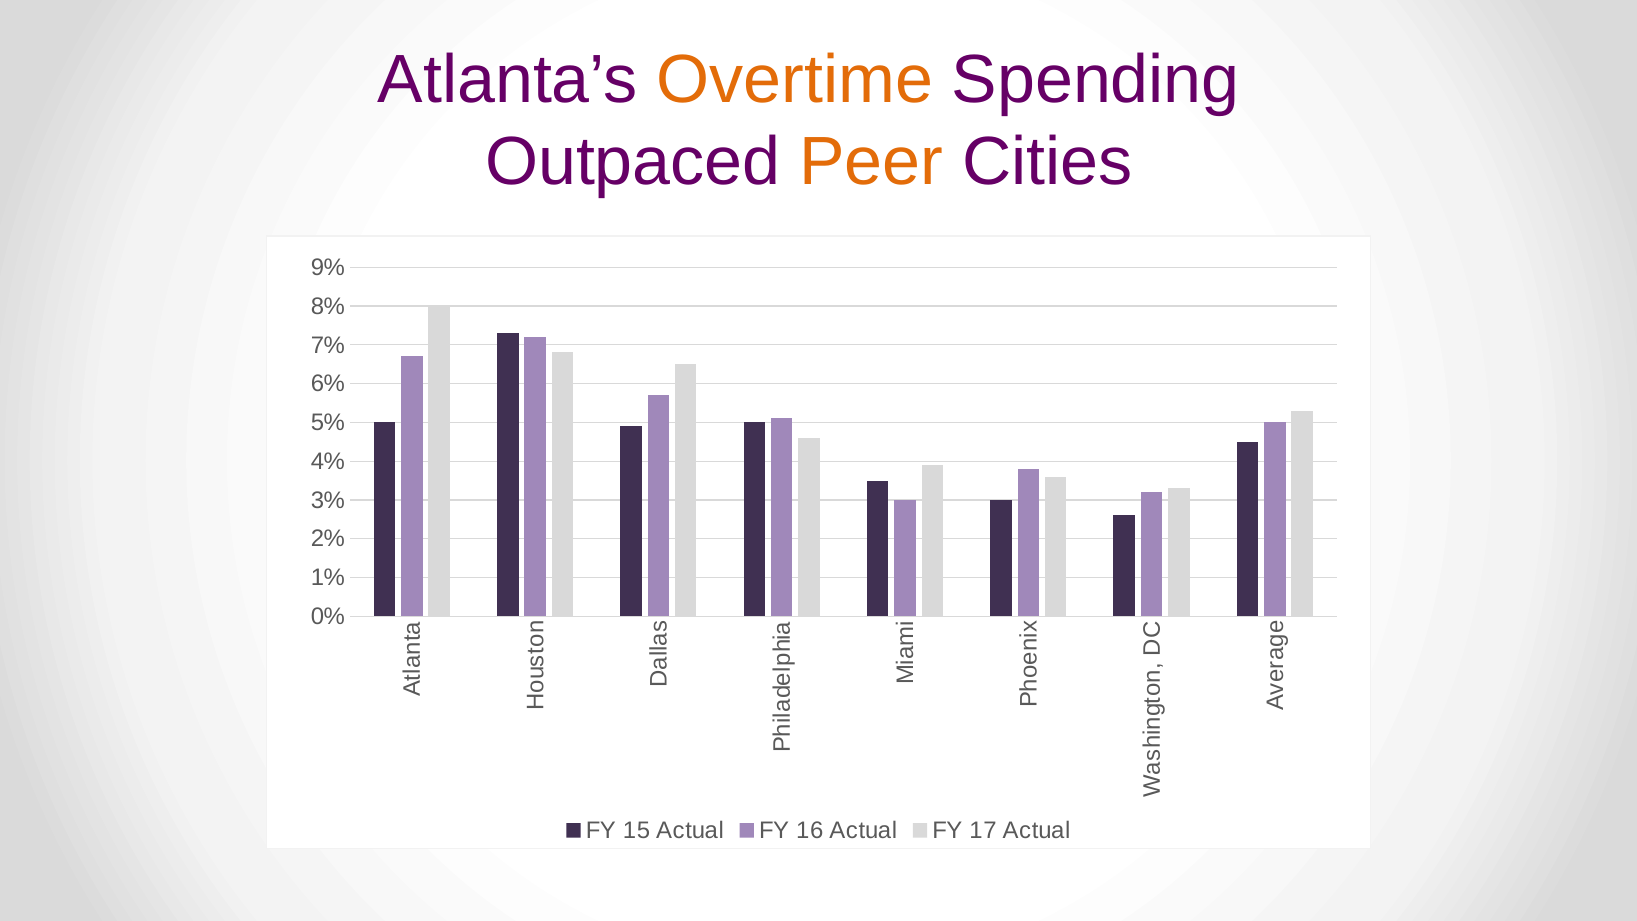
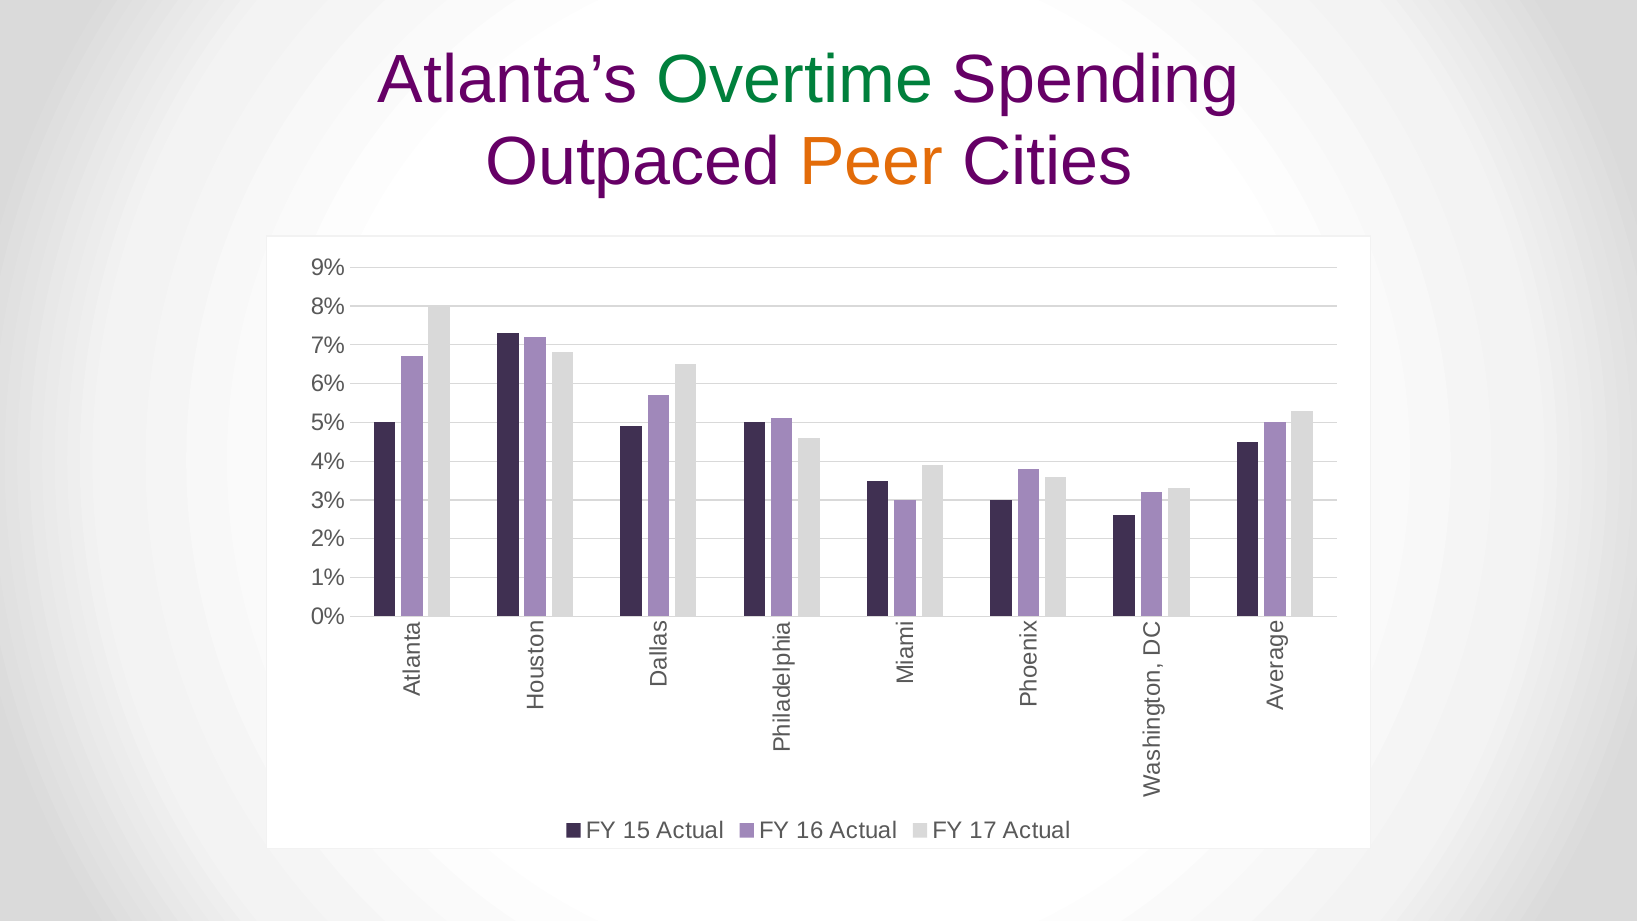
Overtime colour: orange -> green (795, 80)
